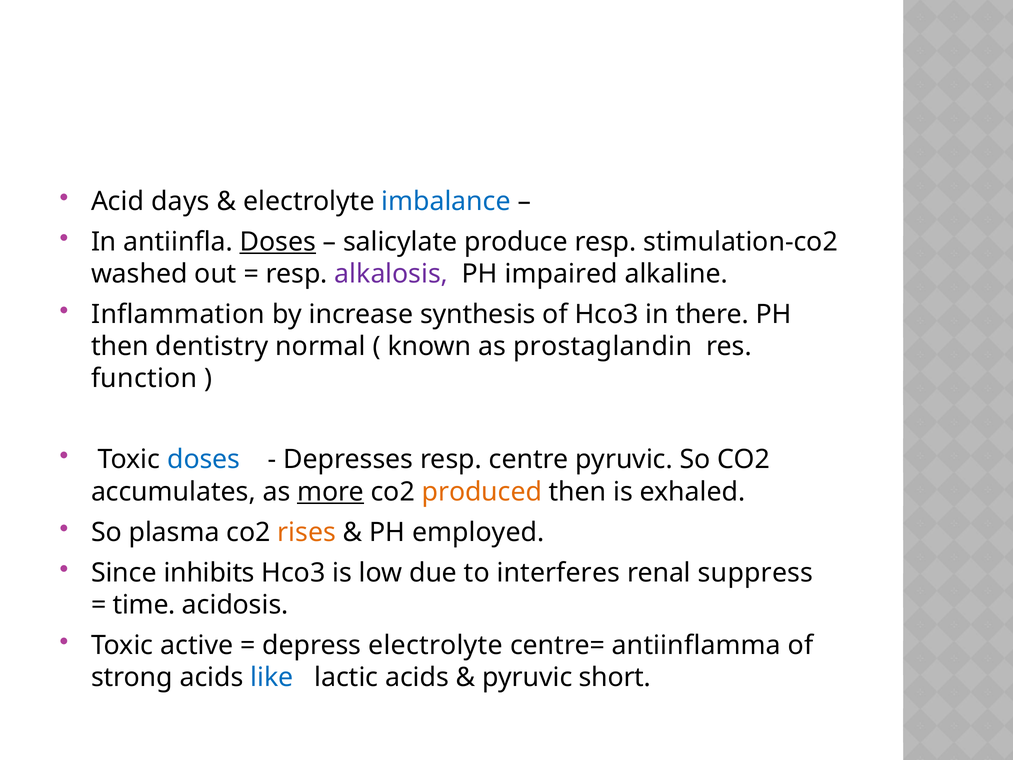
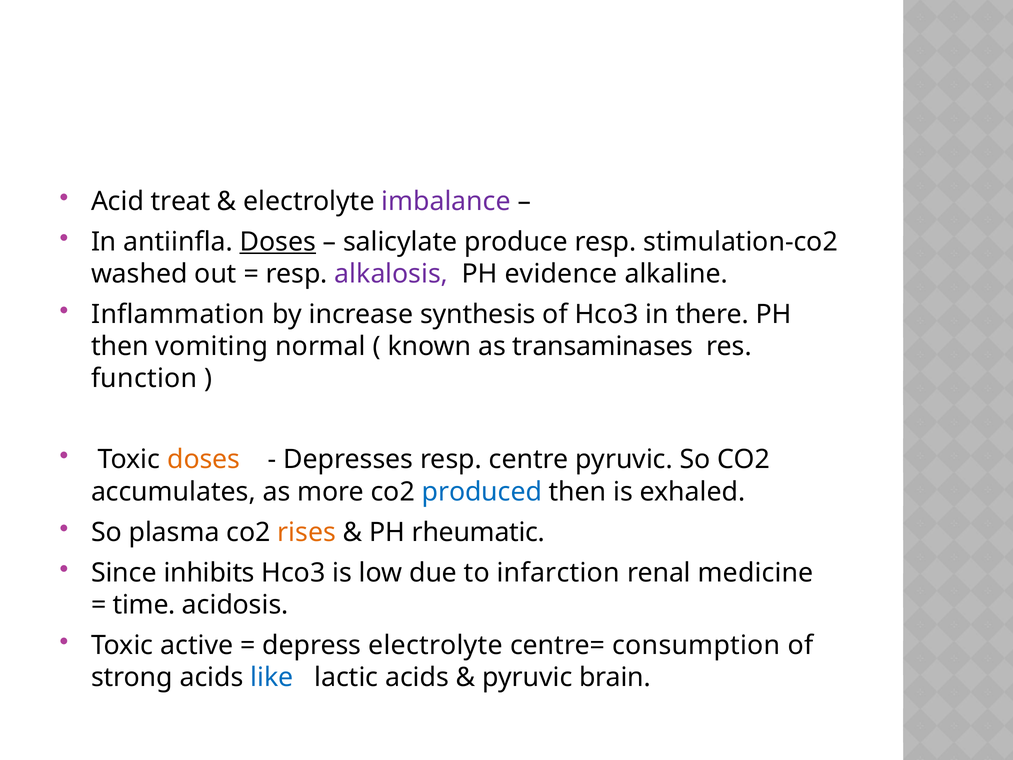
days: days -> treat (181, 201)
imbalance colour: blue -> purple (446, 201)
impaired: impaired -> evidence (561, 274)
dentistry: dentistry -> vomiting (212, 346)
prostaglandin: prostaglandin -> transaminases (603, 346)
doses colour: blue -> orange (204, 459)
more underline: present -> none (331, 492)
produced colour: orange -> blue (482, 492)
employed: employed -> rheumatic (478, 532)
interferes: interferes -> infarction (558, 573)
suppress: suppress -> medicine (756, 573)
antiinflamma: antiinflamma -> consumption (696, 645)
short: short -> brain (615, 677)
